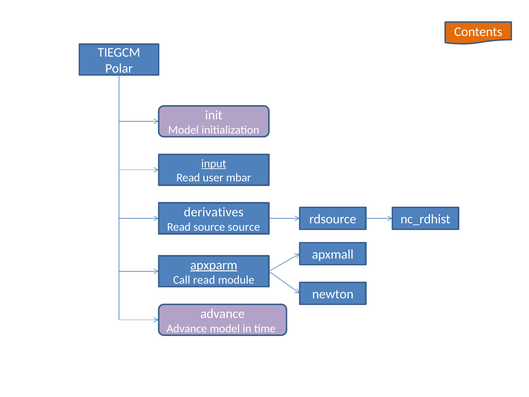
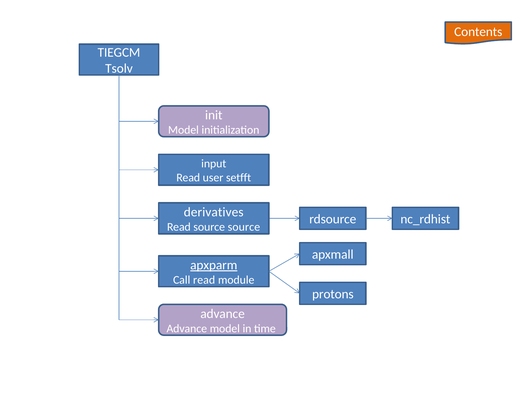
Polar: Polar -> Tsolv (119, 68)
input underline: present -> none (214, 163)
mbar: mbar -> setfft (239, 178)
newton: newton -> protons (333, 294)
